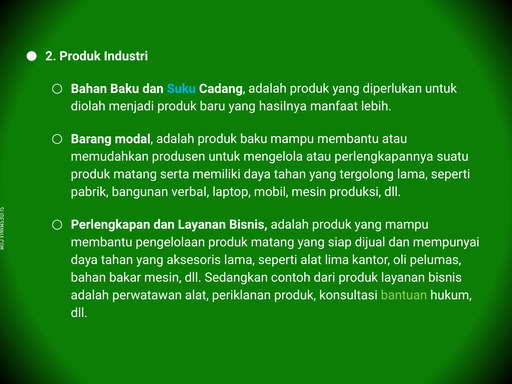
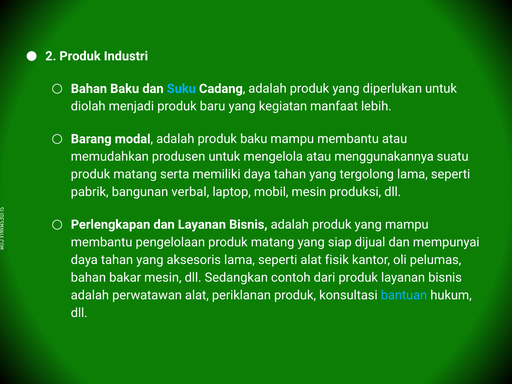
hasilnya: hasilnya -> kegiatan (283, 106)
perlengkapannya: perlengkapannya -> menggunakannya (384, 157)
lima: lima -> fisik (337, 260)
bantuan colour: light green -> light blue (404, 295)
